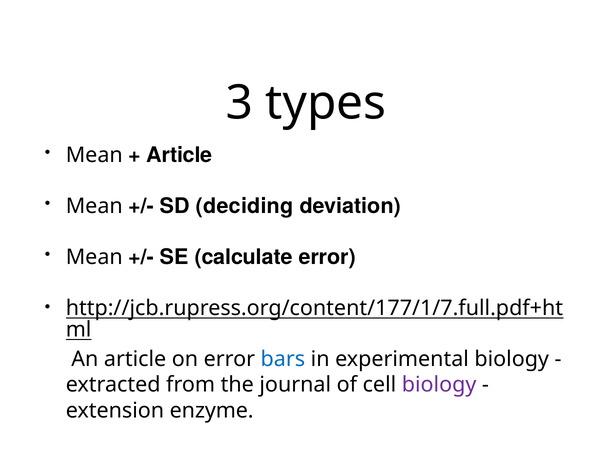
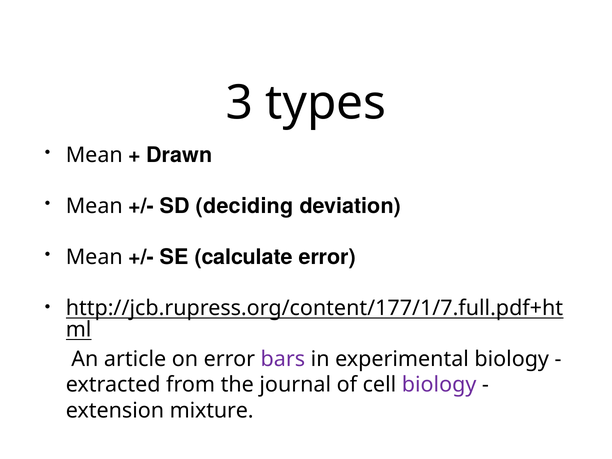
Article: Article -> Drawn (179, 155)
bars colour: blue -> purple (283, 359)
enzyme: enzyme -> mixture (212, 411)
